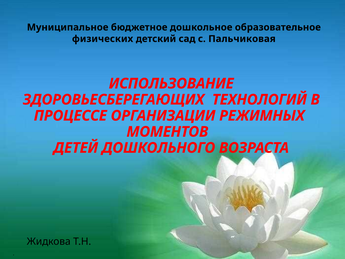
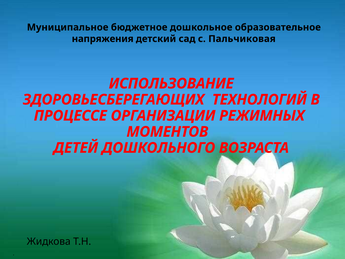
физических: физических -> напряжения (103, 39)
